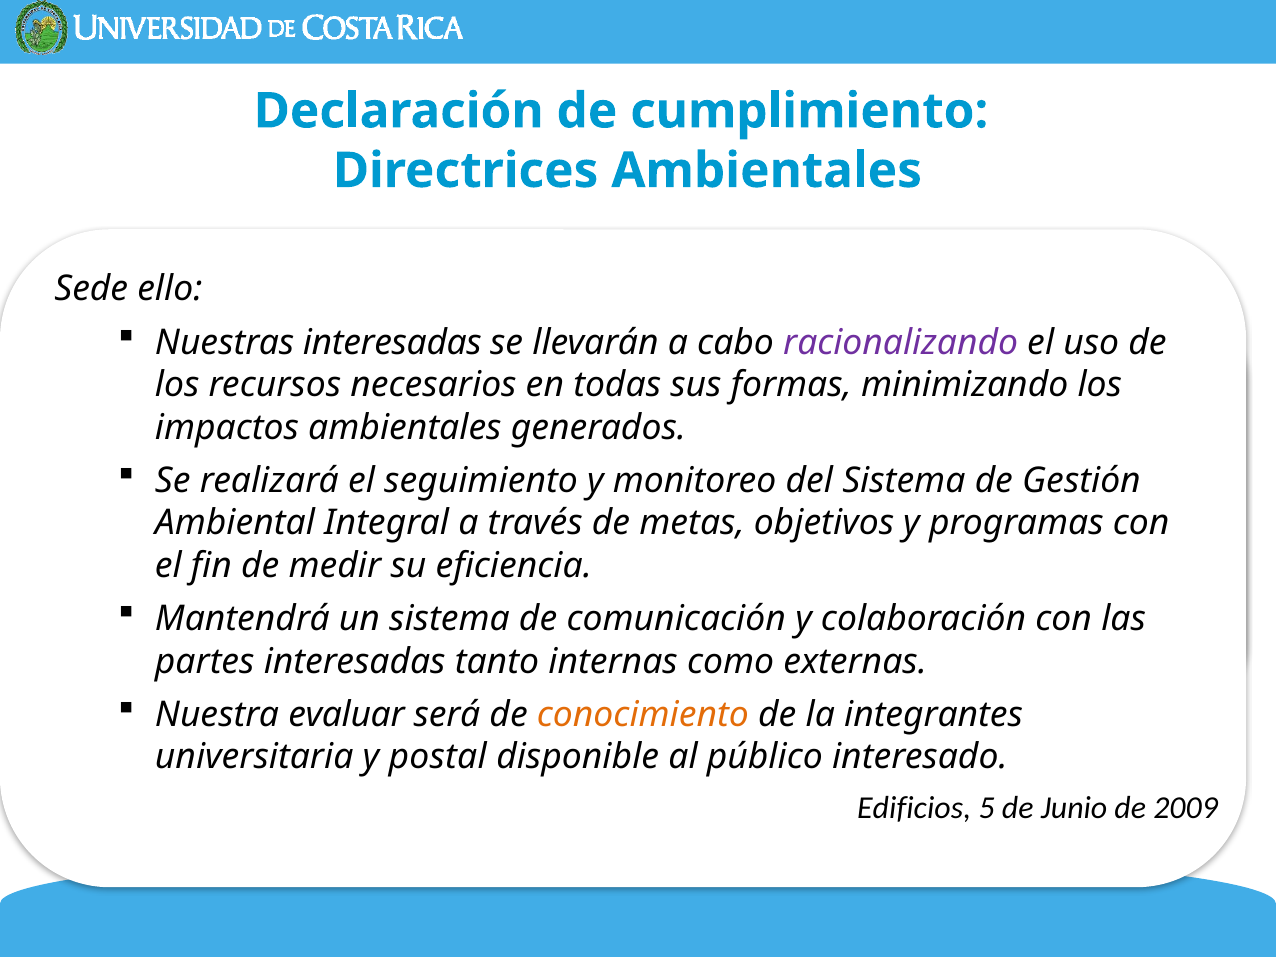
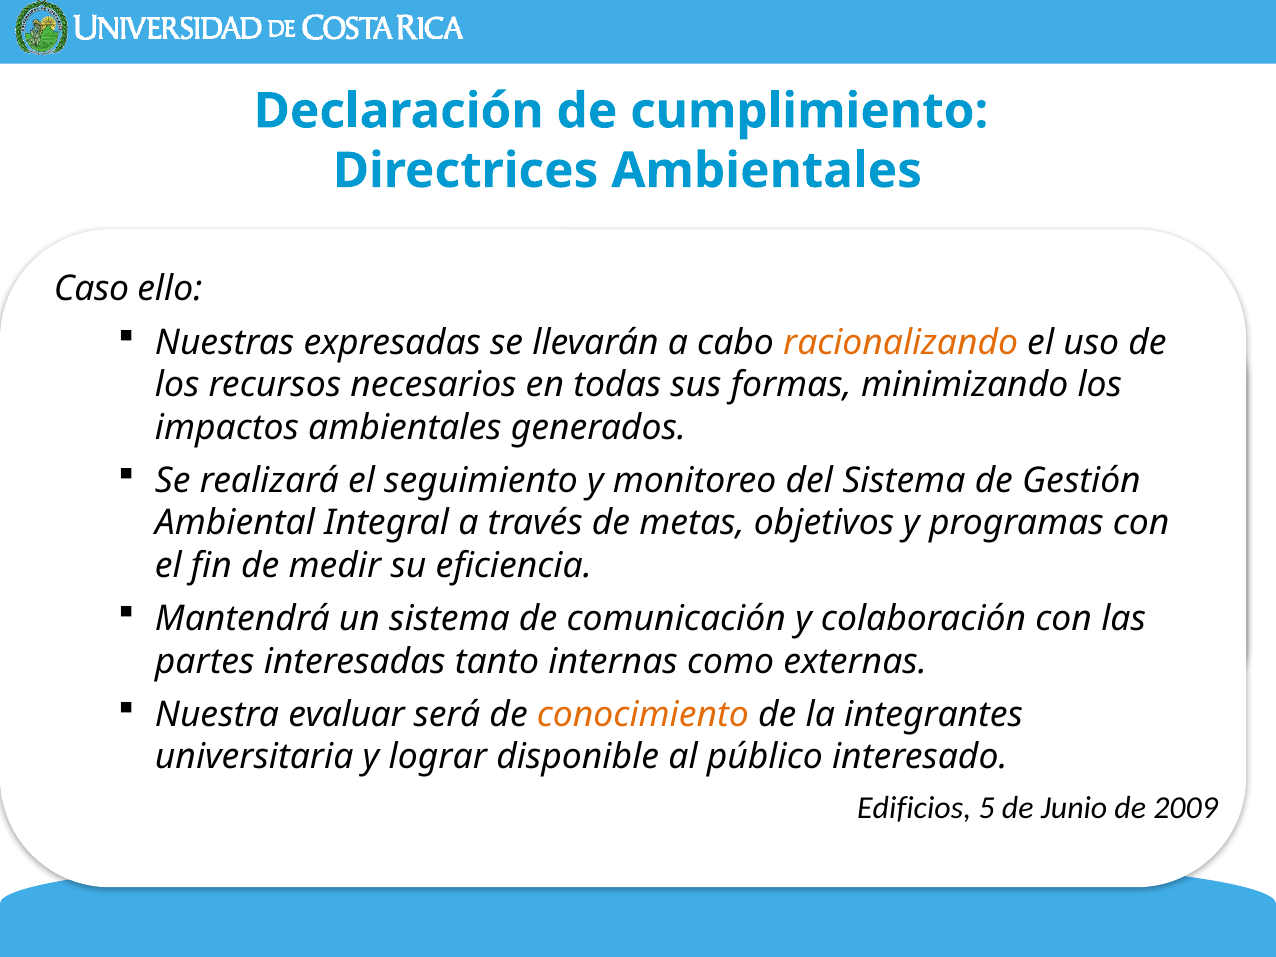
Sede: Sede -> Caso (91, 289)
Nuestras interesadas: interesadas -> expresadas (392, 342)
racionalizando colour: purple -> orange (901, 342)
postal: postal -> lograr (438, 757)
